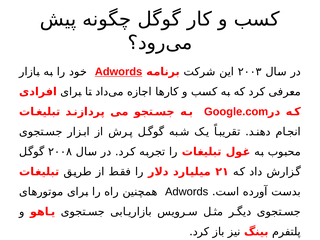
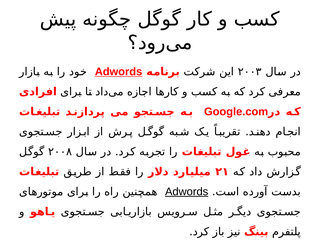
Adwords underline: none -> present (187, 192)
